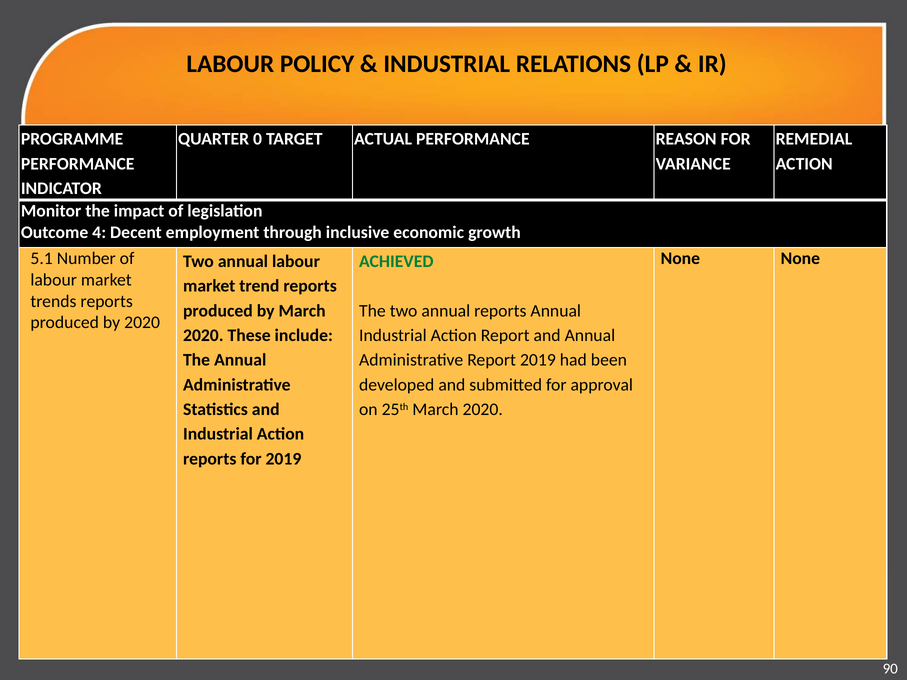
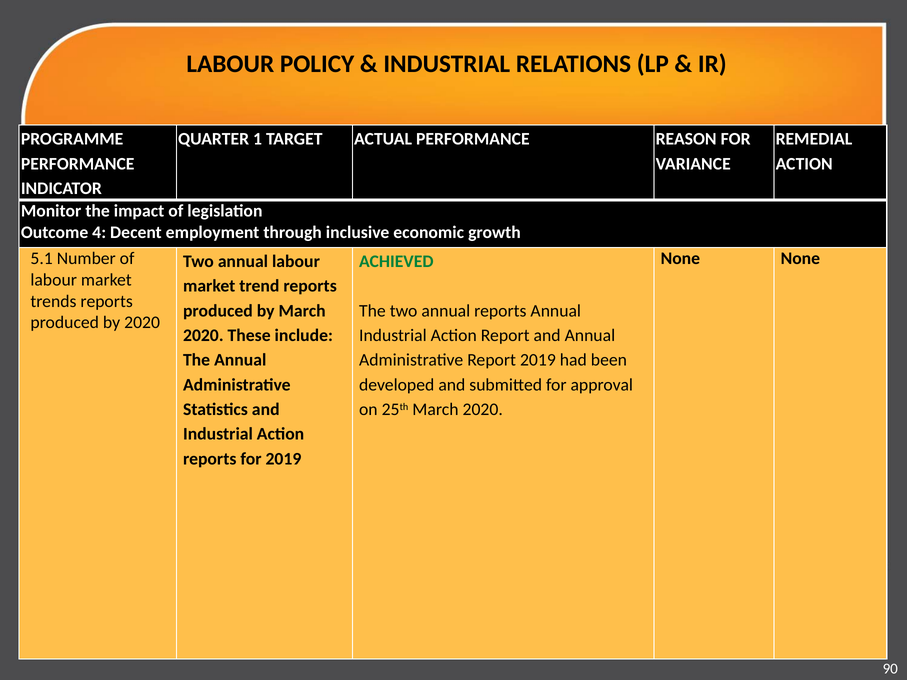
0: 0 -> 1 (258, 139)
